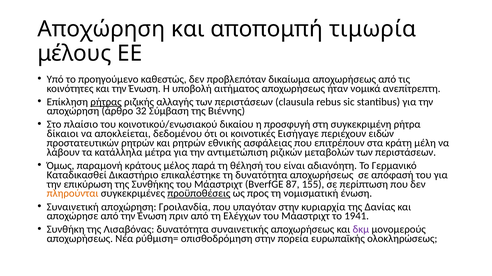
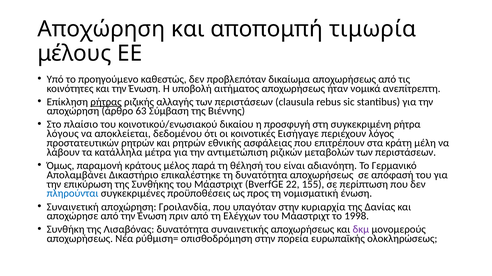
32: 32 -> 63 (141, 111)
δίκαιοι: δίκαιοι -> λόγους (63, 134)
ειδών: ειδών -> λόγος (381, 134)
Καταδικασθεί: Καταδικασθεί -> Απολαμβάνει (77, 175)
87: 87 -> 22 (293, 185)
πληρούνται colour: orange -> blue (73, 194)
προϋποθέσεις underline: present -> none (199, 194)
1941: 1941 -> 1998 (357, 217)
